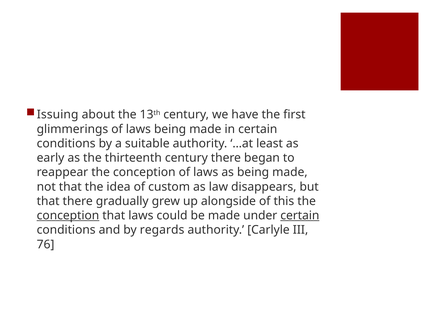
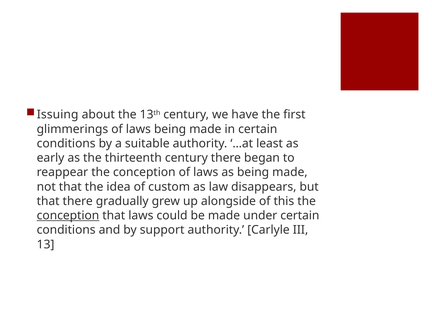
certain underline: present -> none (300, 216)
regards: regards -> support (162, 230)
76: 76 -> 13 (46, 244)
